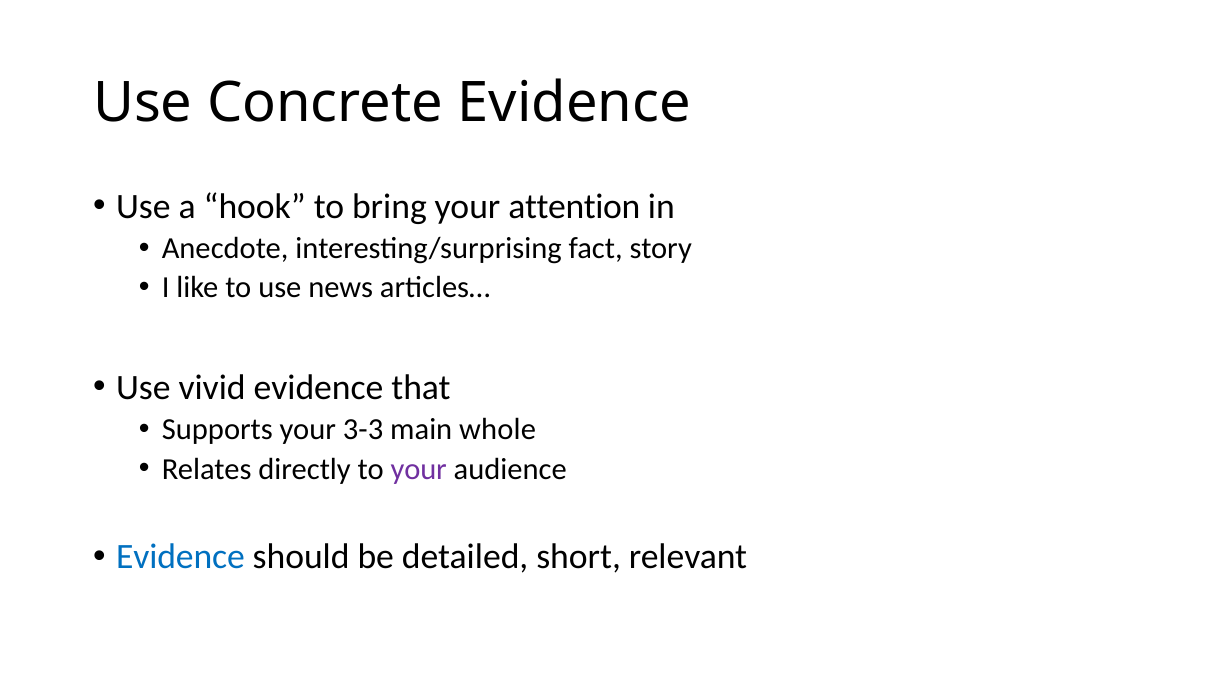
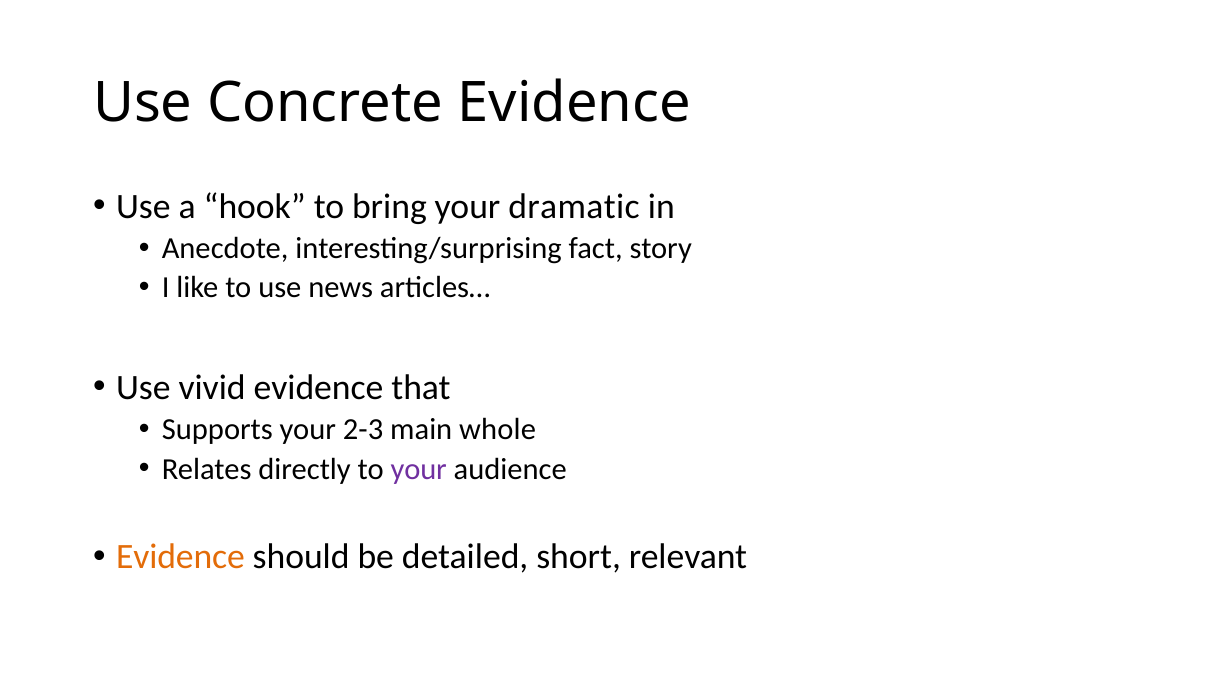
attention: attention -> dramatic (574, 207)
3-3: 3-3 -> 2-3 (363, 430)
Evidence colour: blue -> orange (180, 557)
